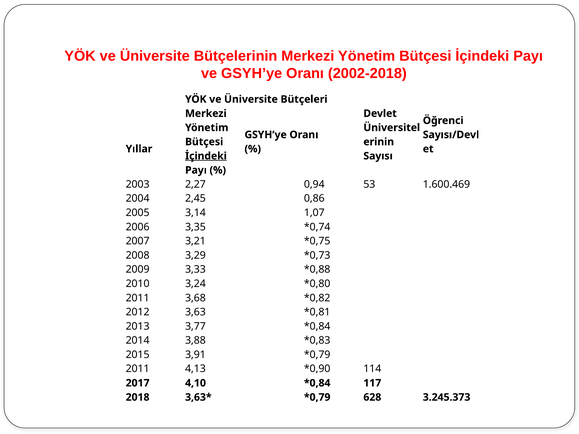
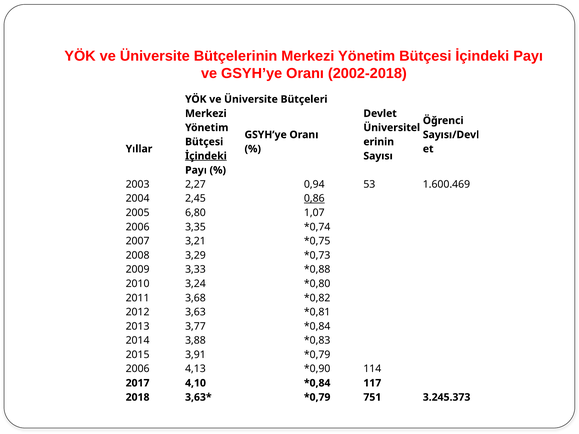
0,86 underline: none -> present (314, 199)
3,14: 3,14 -> 6,80 (195, 213)
2011: 2011 -> 2006 (138, 369)
628: 628 -> 751 (372, 397)
